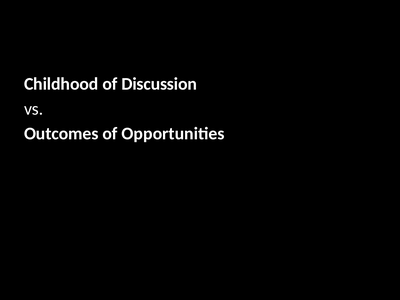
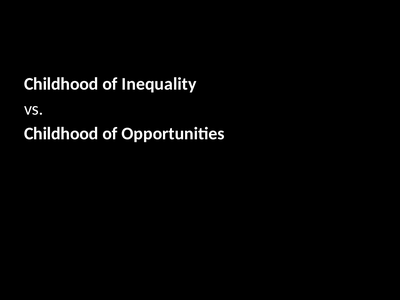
Discussion: Discussion -> Inequality (159, 84)
Outcomes: Outcomes -> Childhood (61, 134)
